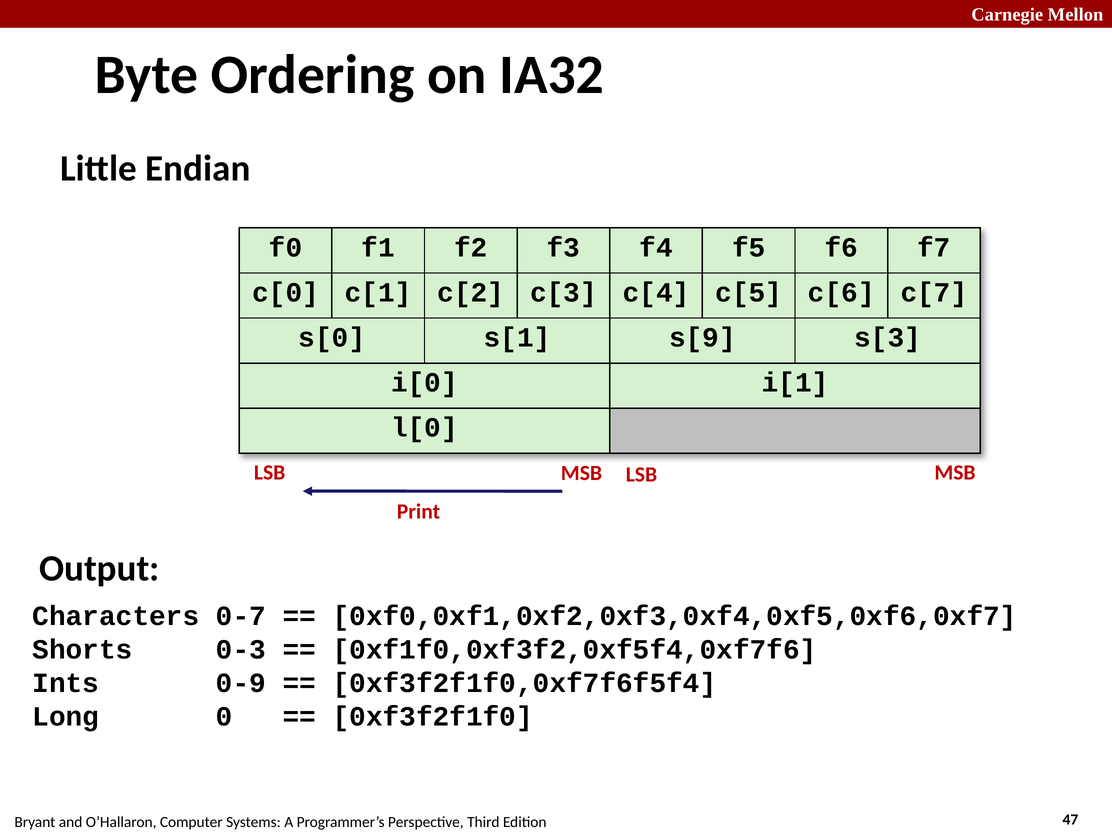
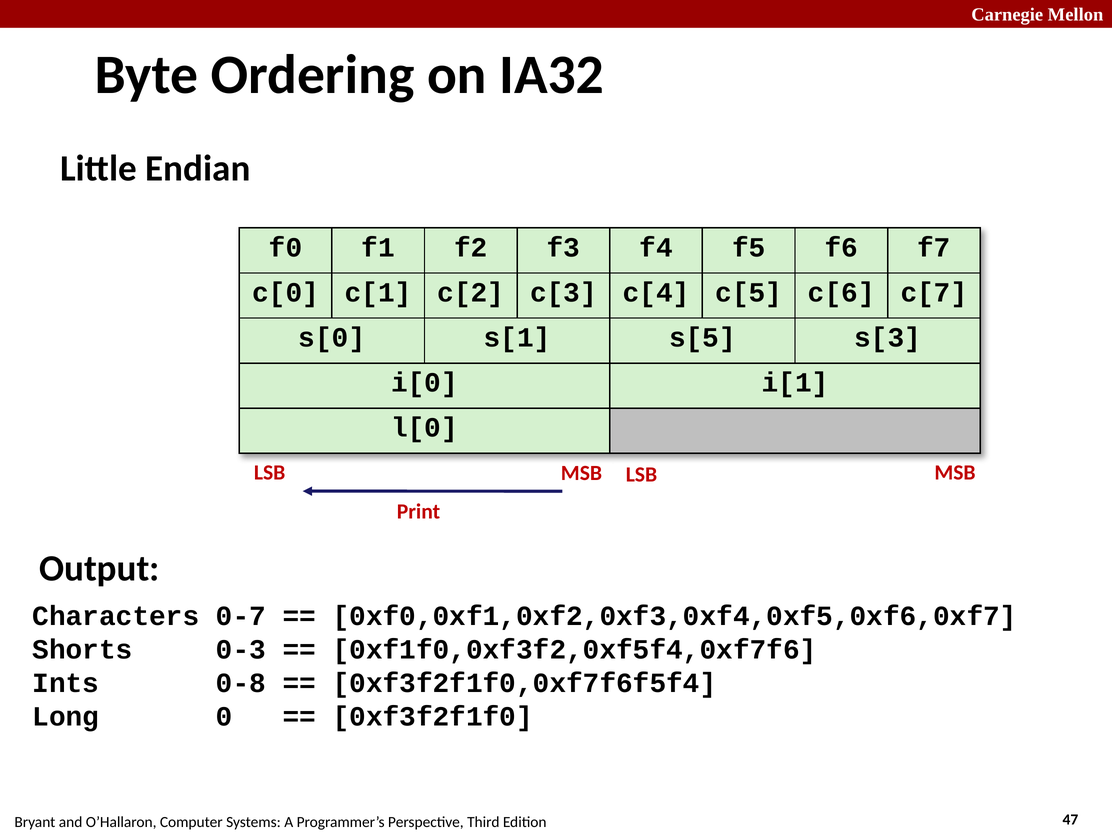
s[9: s[9 -> s[5 (702, 338)
0-9: 0-9 -> 0-8 (241, 683)
